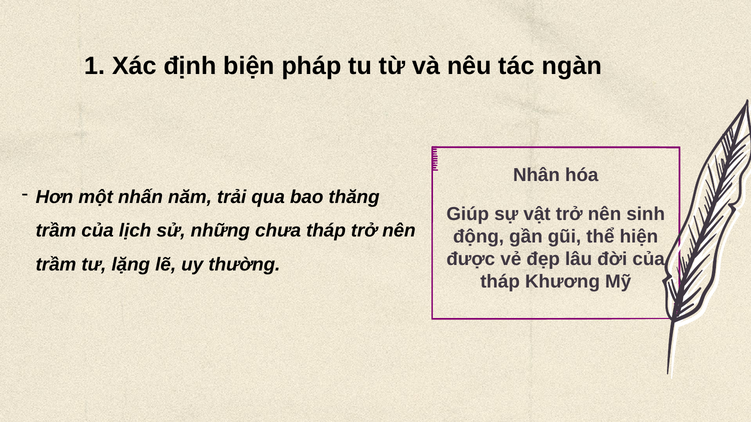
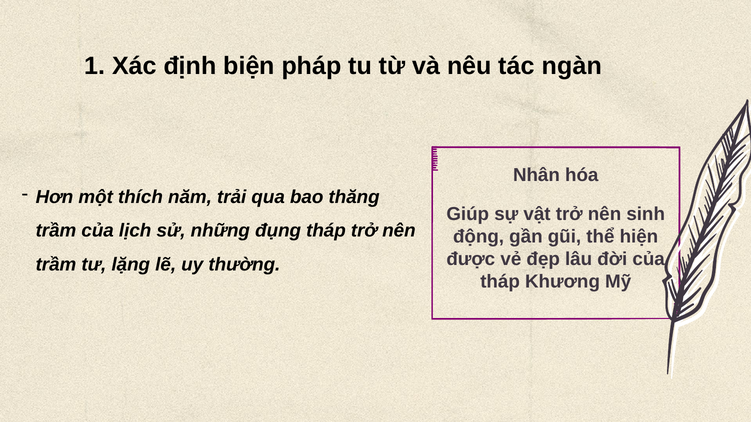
nhấn: nhấn -> thích (140, 197)
chưa: chưa -> đụng (278, 231)
